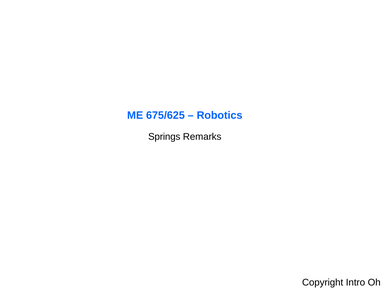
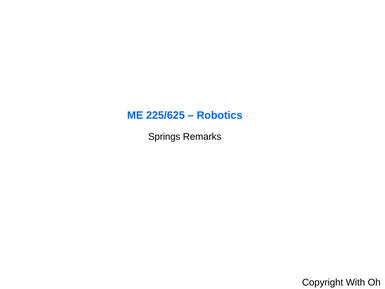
675/625: 675/625 -> 225/625 (165, 115)
Intro: Intro -> With (355, 282)
